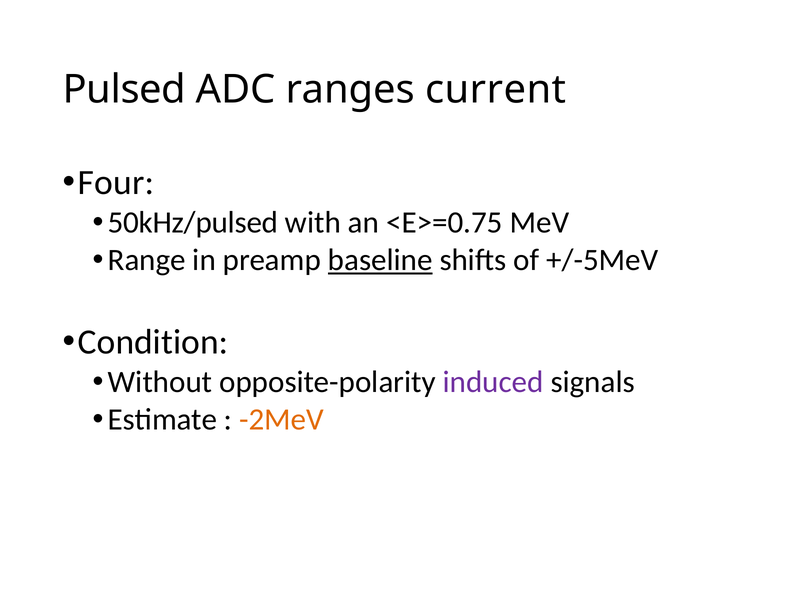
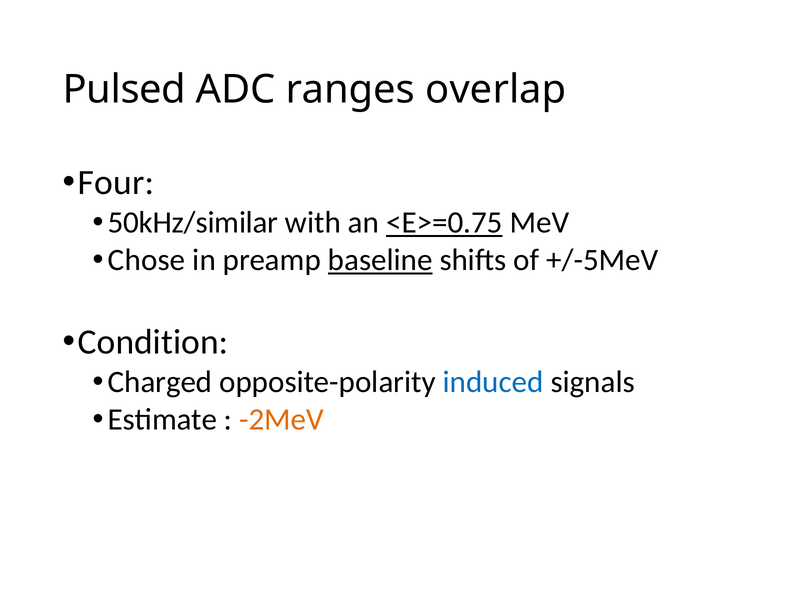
current: current -> overlap (496, 90)
50kHz/pulsed: 50kHz/pulsed -> 50kHz/similar (193, 223)
<E>=0.75 underline: none -> present (444, 223)
Range: Range -> Chose (147, 260)
Without: Without -> Charged (160, 382)
induced colour: purple -> blue (493, 382)
